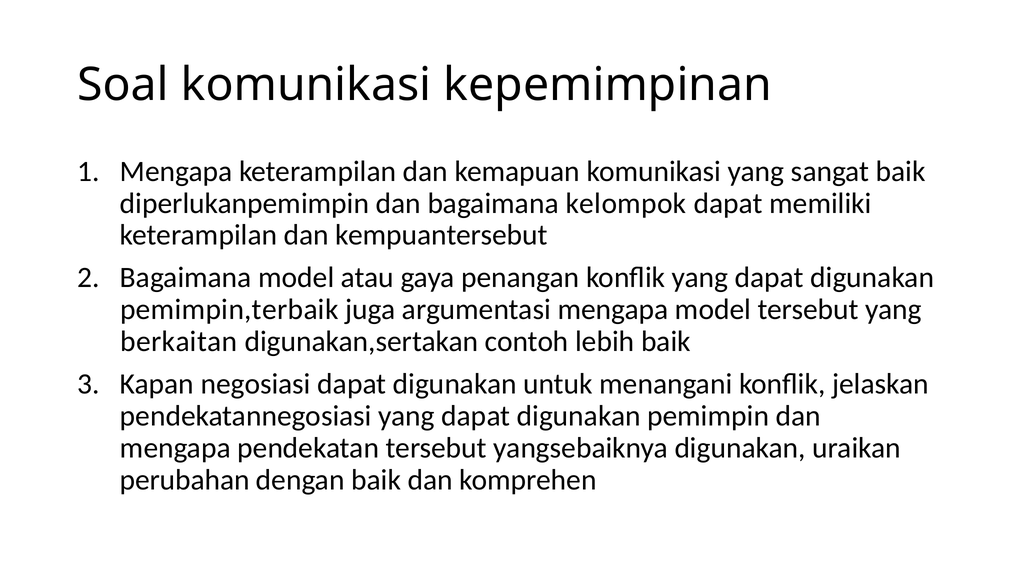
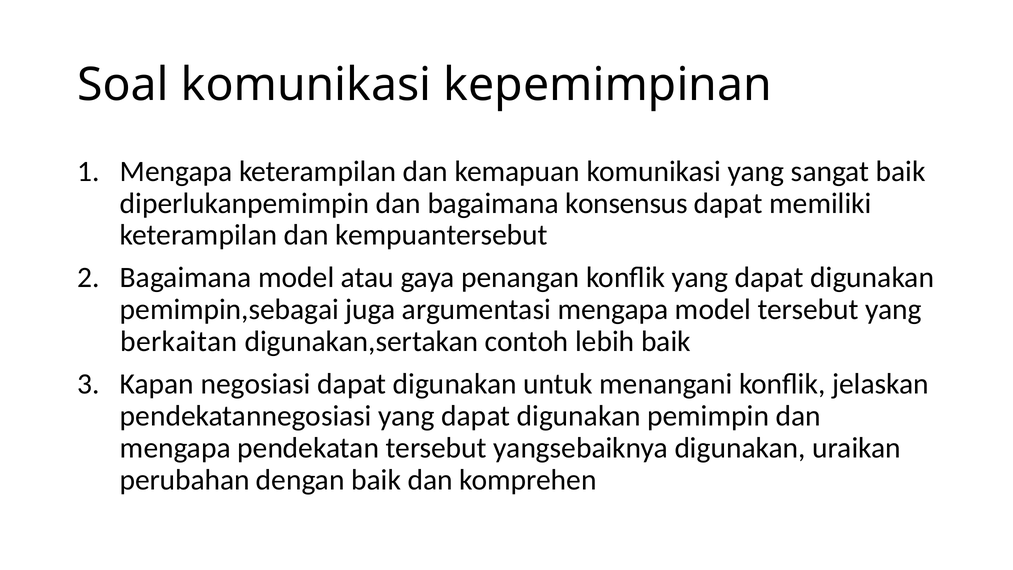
kelompok: kelompok -> konsensus (626, 203)
pemimpin,terbaik: pemimpin,terbaik -> pemimpin,sebagai (229, 309)
